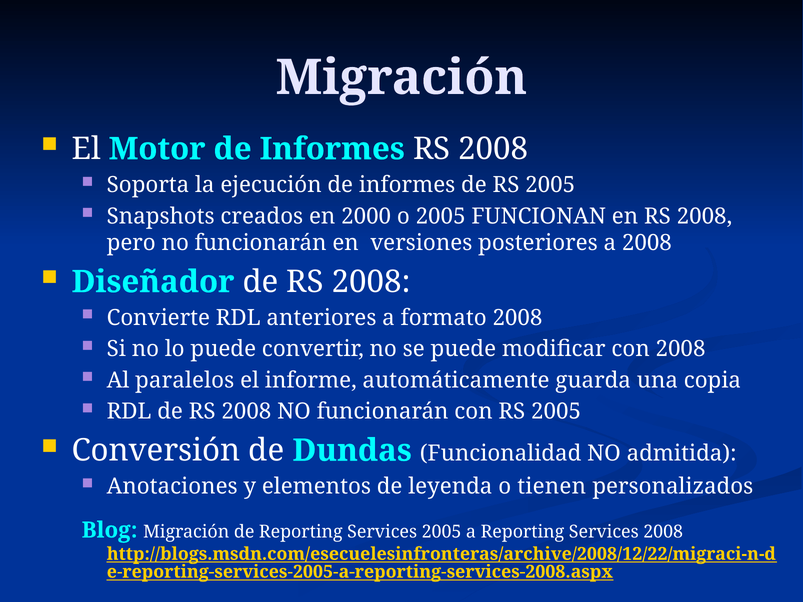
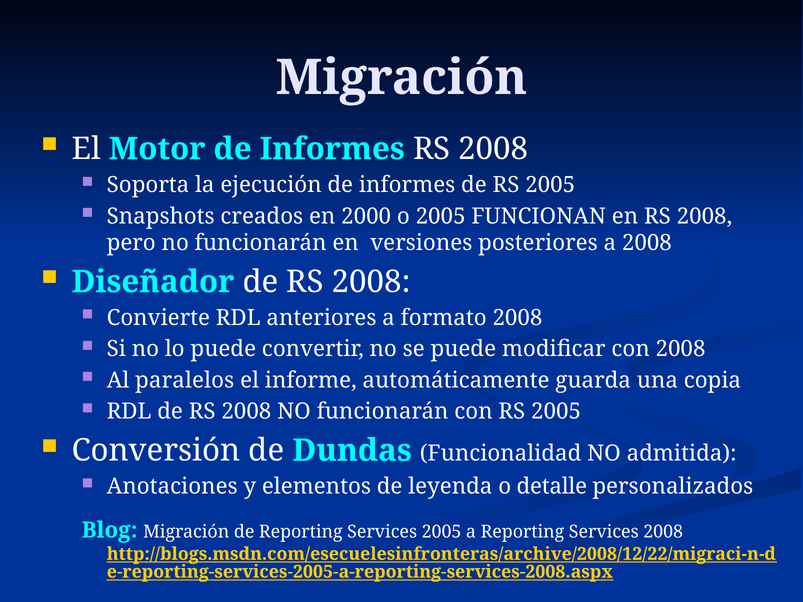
tienen: tienen -> detalle (552, 487)
